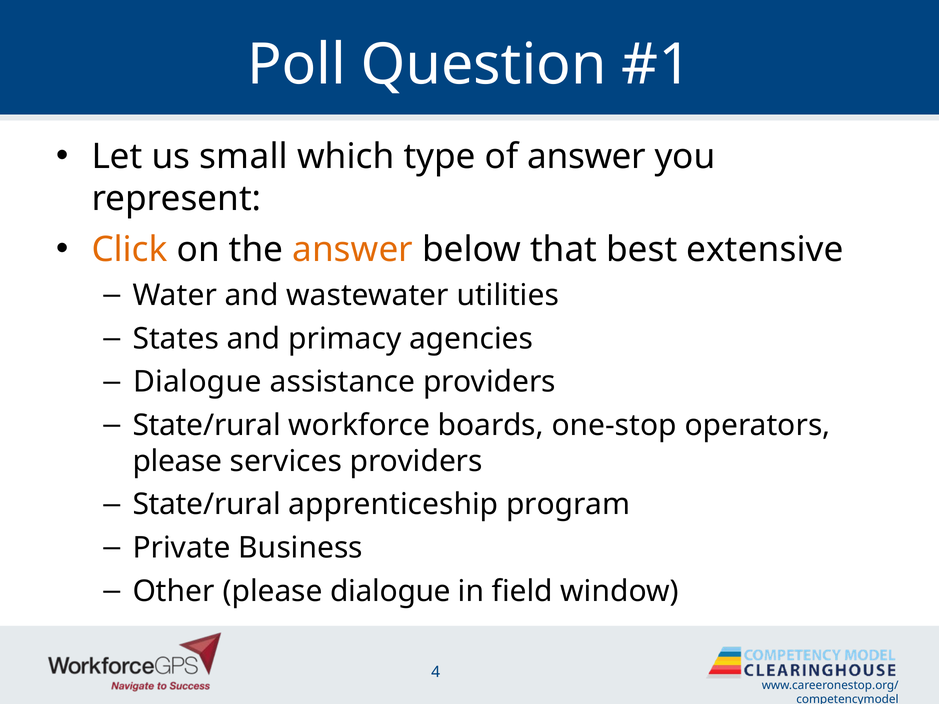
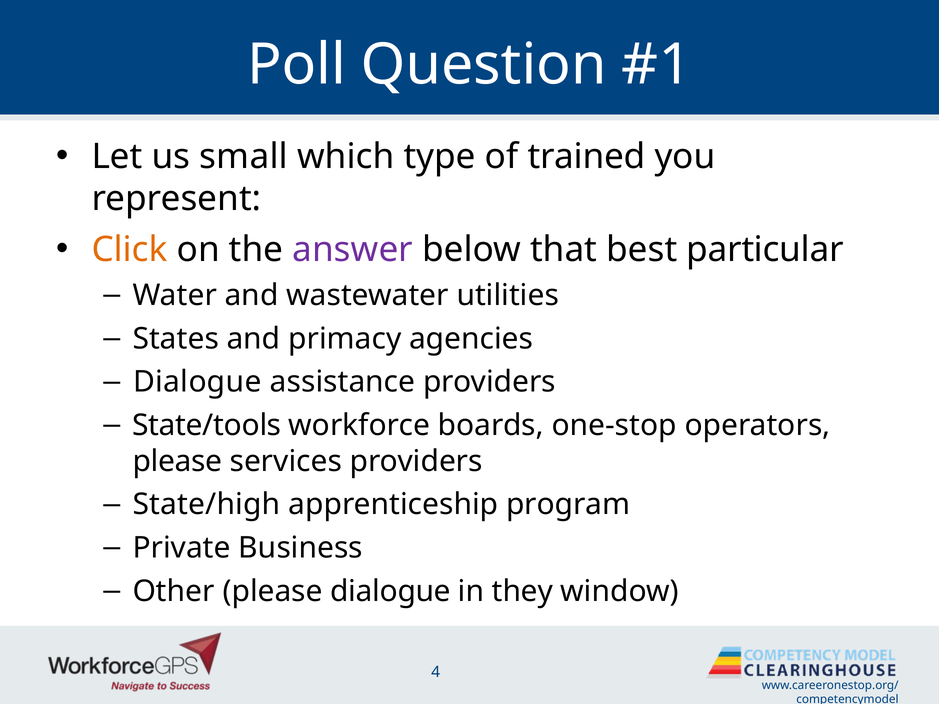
of answer: answer -> trained (587, 157)
answer colour: orange -> purple (353, 250)
extensive: extensive -> particular (765, 250)
State/rural: State/rural -> State/tools (207, 425)
State/rural: State/rural -> State/high (206, 505)
field: field -> they (522, 591)
